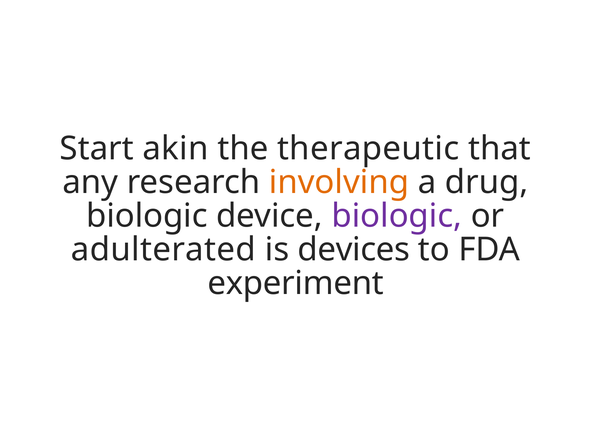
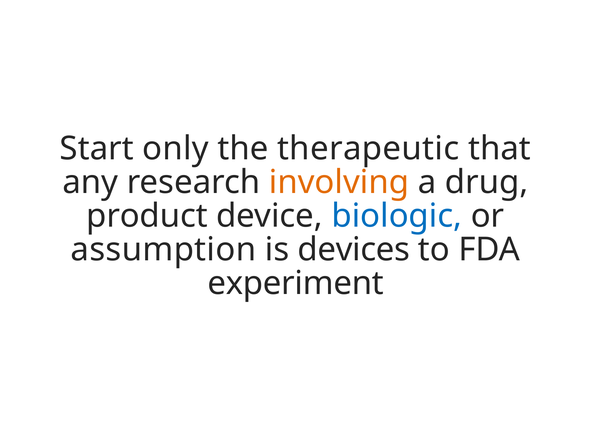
akin: akin -> only (176, 149)
biologic: biologic -> product (147, 216)
biologic colour: purple -> blue (397, 216)
adulterated: adulterated -> assumption (163, 250)
